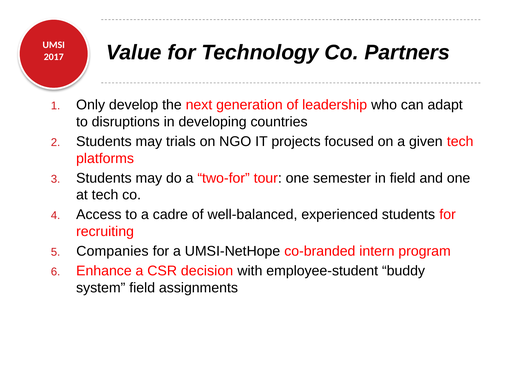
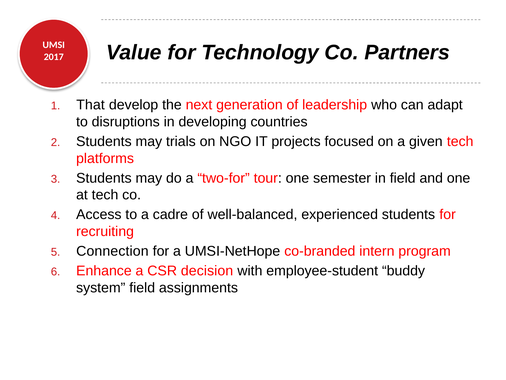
Only: Only -> That (91, 105)
Companies: Companies -> Connection (112, 251)
